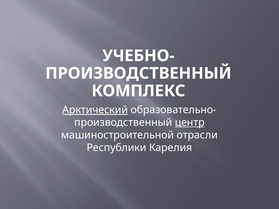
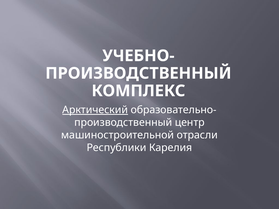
центр underline: present -> none (190, 123)
